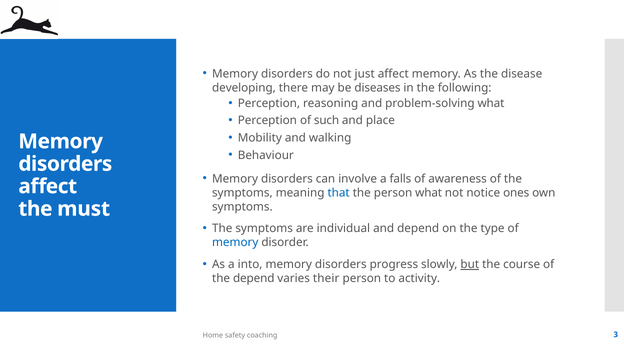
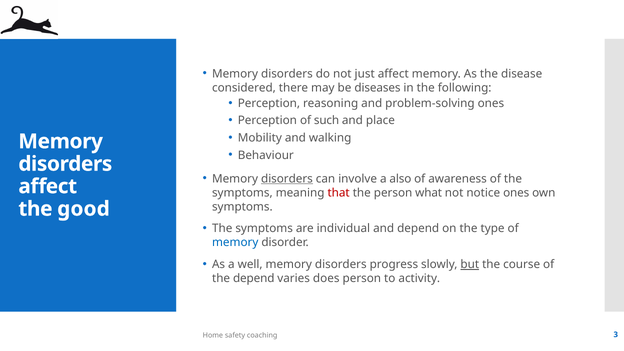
developing: developing -> considered (244, 88)
problem-solving what: what -> ones (491, 103)
disorders underline: none -> present (287, 179)
falls: falls -> also (400, 179)
that colour: blue -> red (339, 193)
must: must -> good (83, 209)
into: into -> well (250, 264)
their: their -> does (326, 278)
